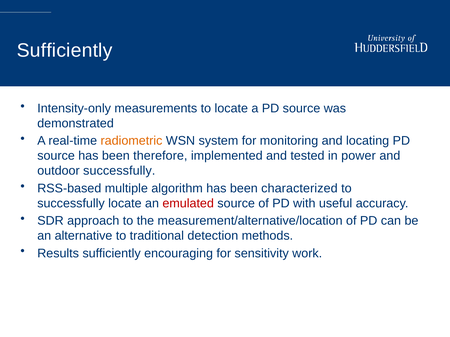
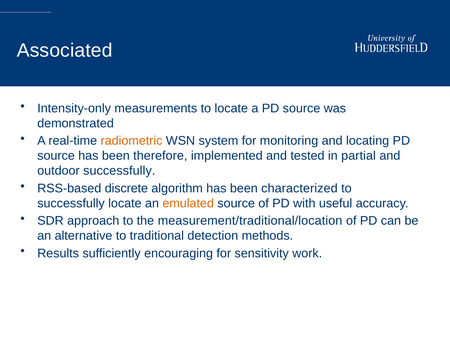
Sufficiently: Sufficiently -> Associated (65, 50)
power: power -> partial (359, 156)
multiple: multiple -> discrete (126, 189)
emulated colour: red -> orange (188, 204)
measurement/alternative/location: measurement/alternative/location -> measurement/traditional/location (250, 221)
